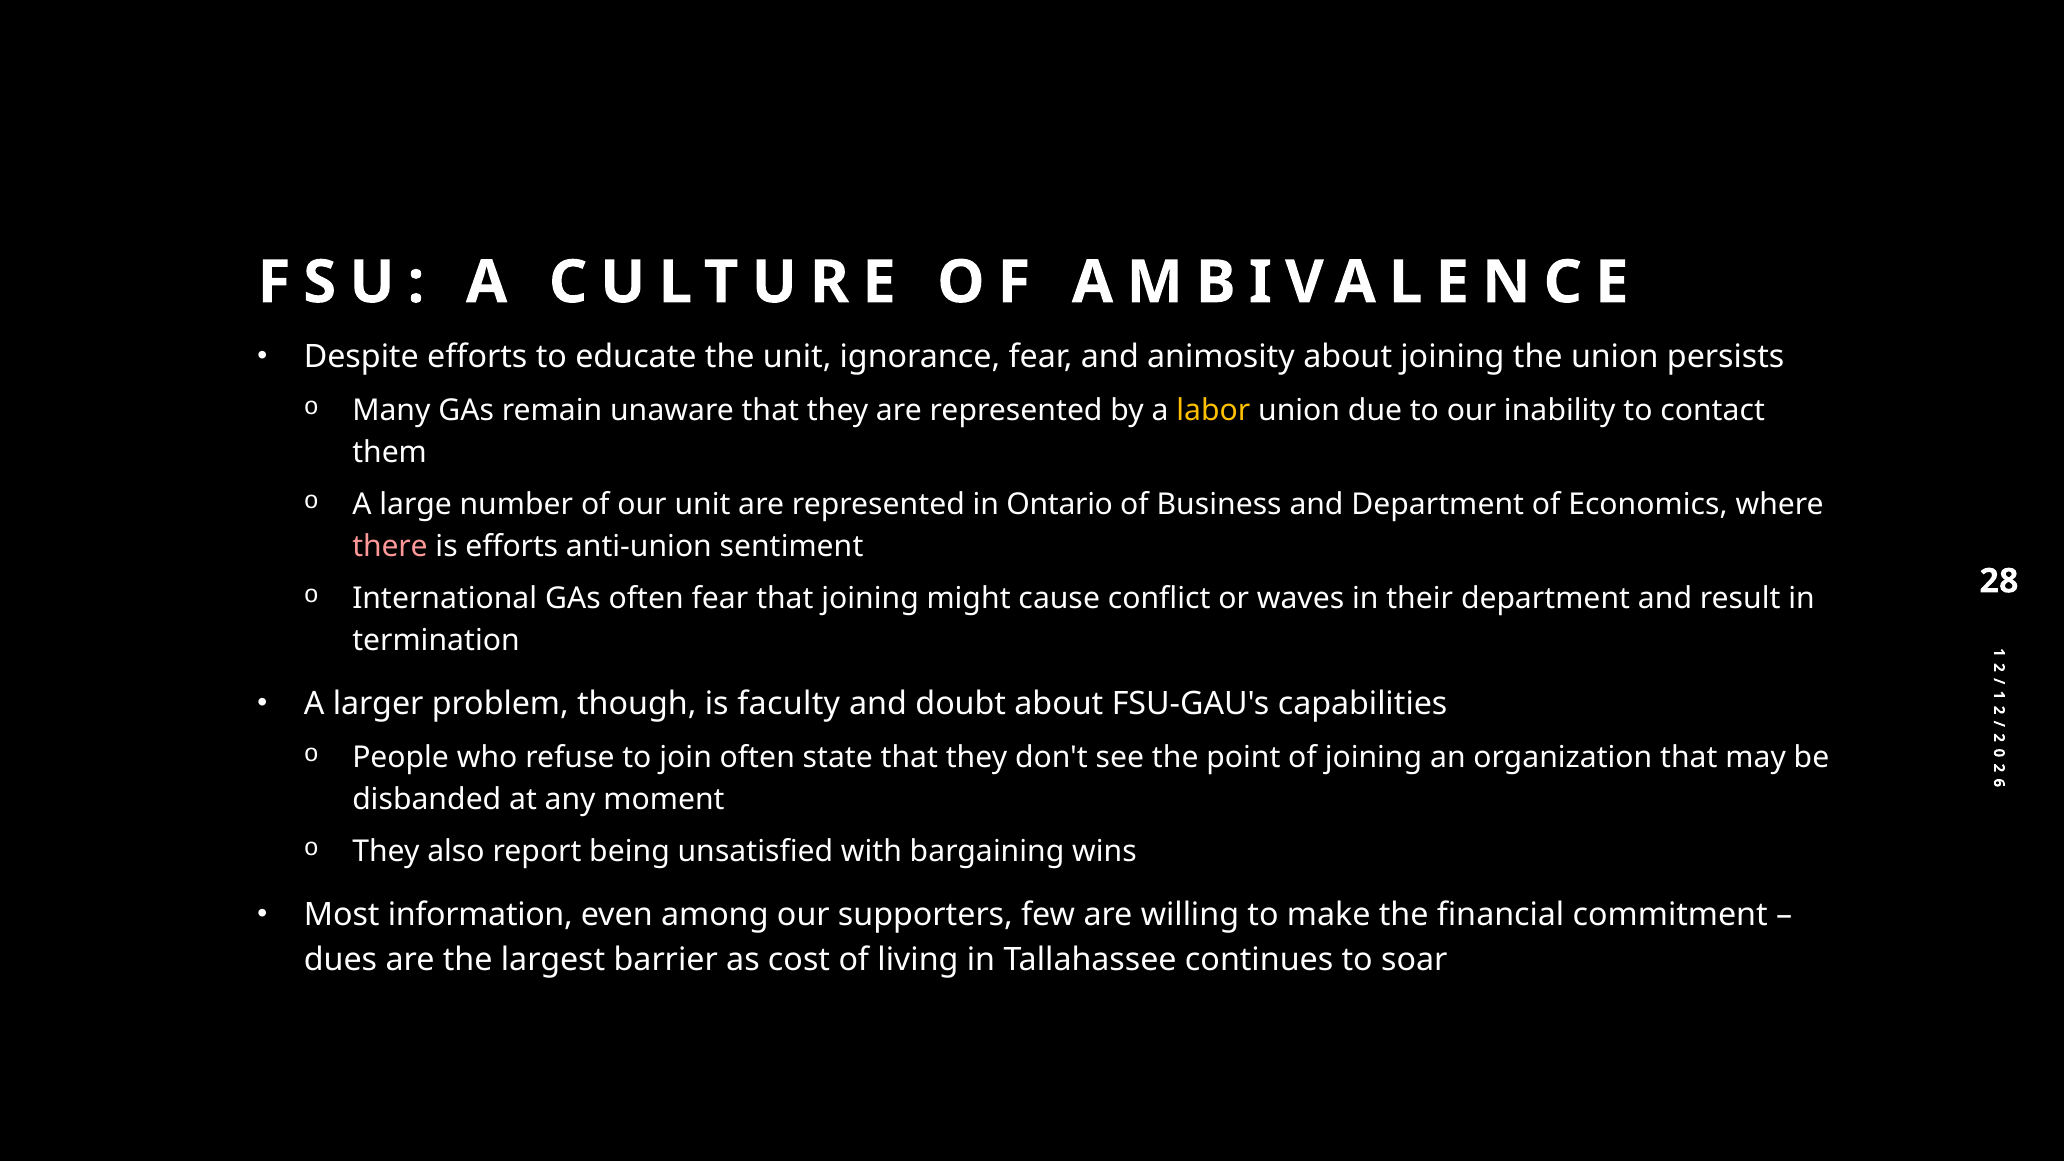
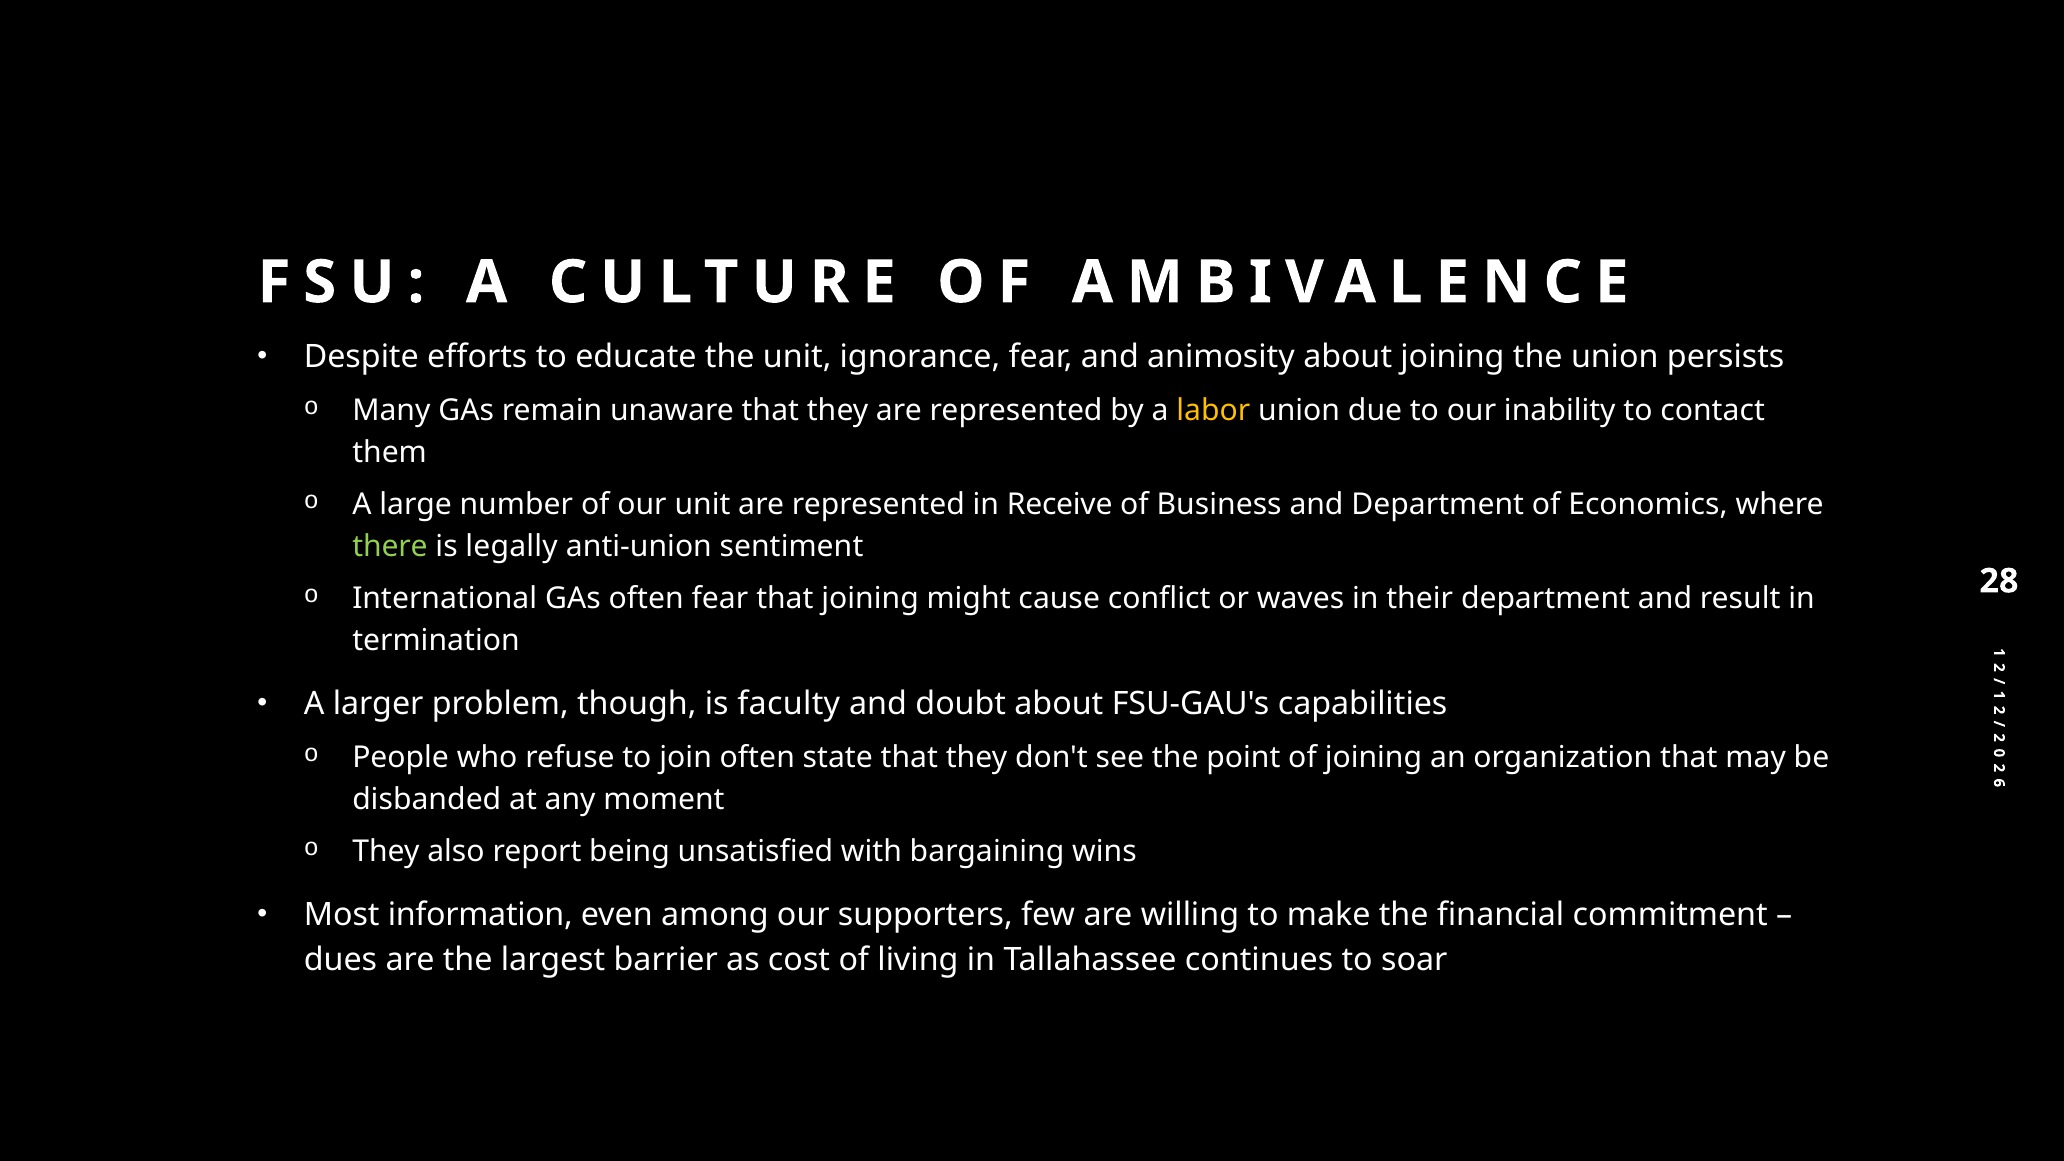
Ontario: Ontario -> Receive (1060, 504)
there colour: pink -> light green (390, 547)
is efforts: efforts -> legally (512, 547)
